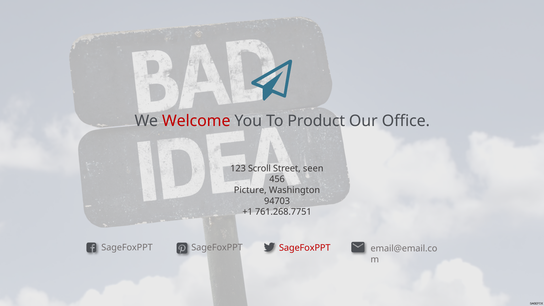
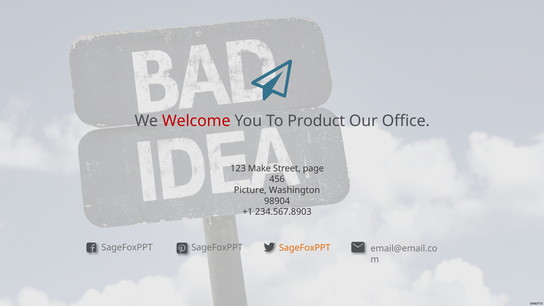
Scroll: Scroll -> Make (259, 168)
seen: seen -> page (313, 168)
94703: 94703 -> 98904 (277, 201)
761.268.7751: 761.268.7751 -> 234.567.8903 (283, 212)
SageFoxPPT colour: red -> orange (305, 248)
